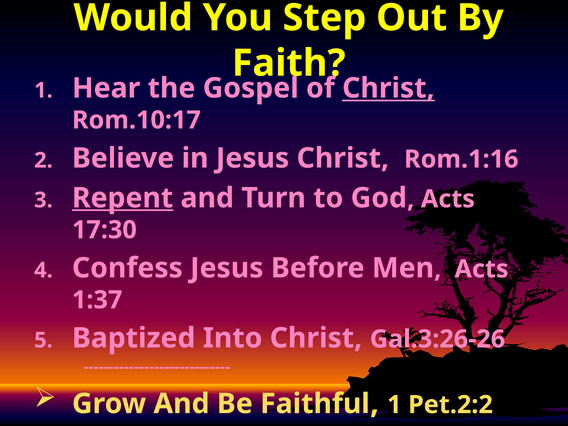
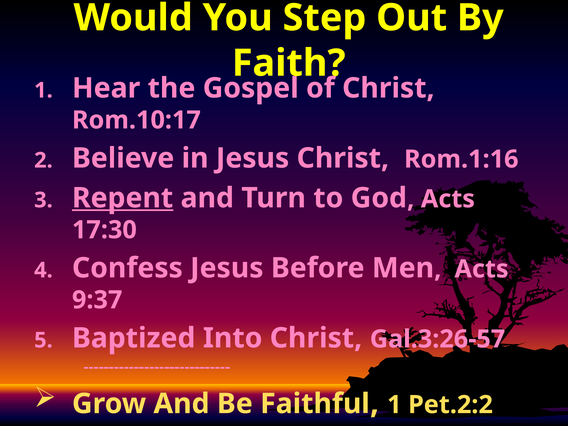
Christ underline: present -> none (388, 88)
1:37: 1:37 -> 9:37 (97, 300)
Gal.3:26-26: Gal.3:26-26 -> Gal.3:26-57 (438, 339)
